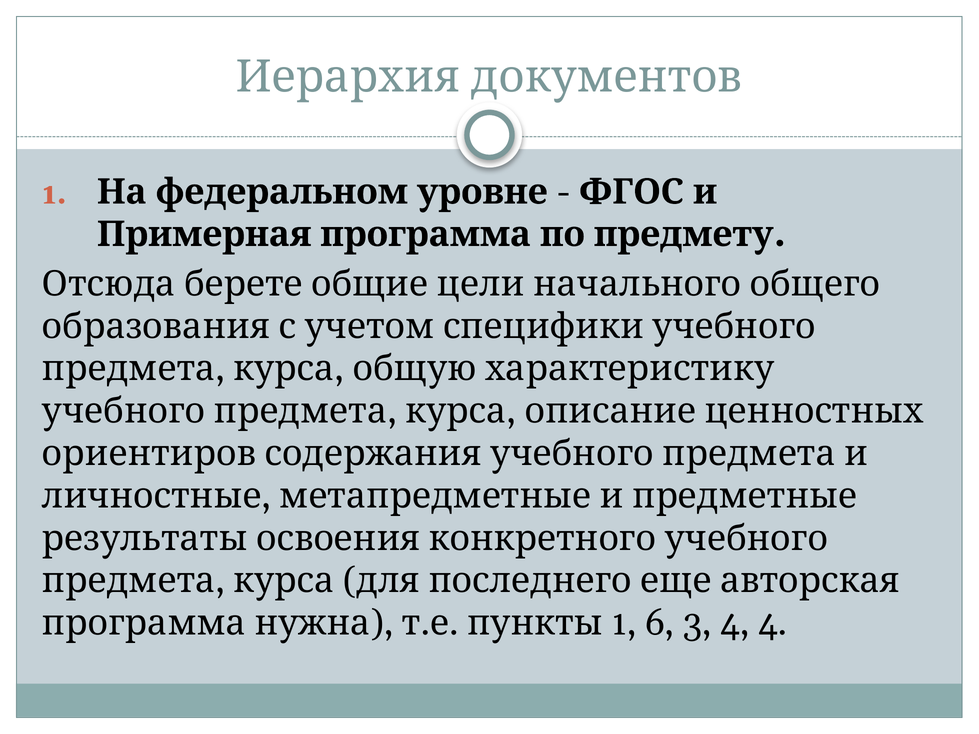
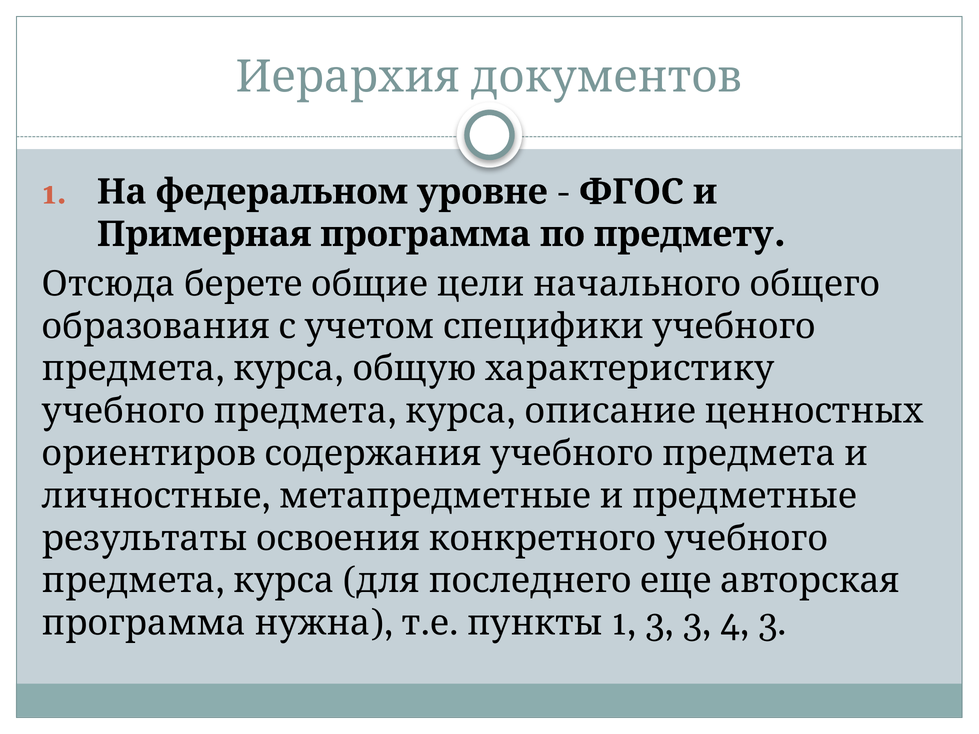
1 6: 6 -> 3 (660, 623)
4 4: 4 -> 3 (773, 623)
